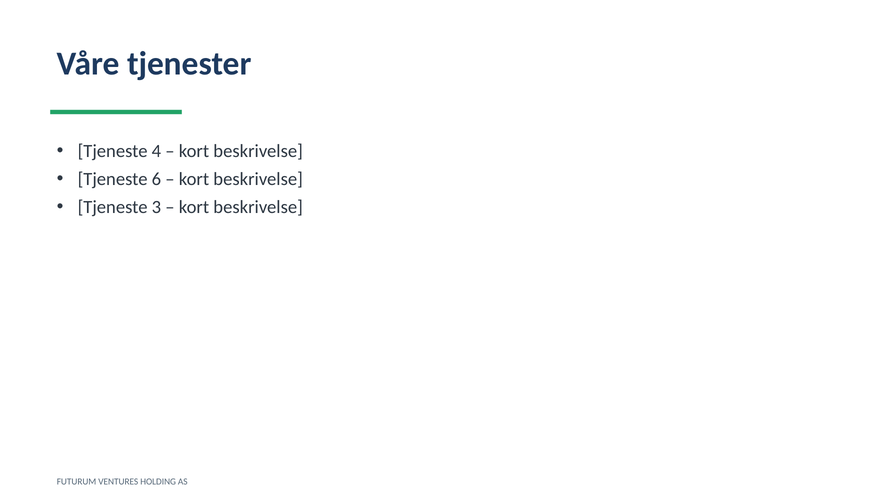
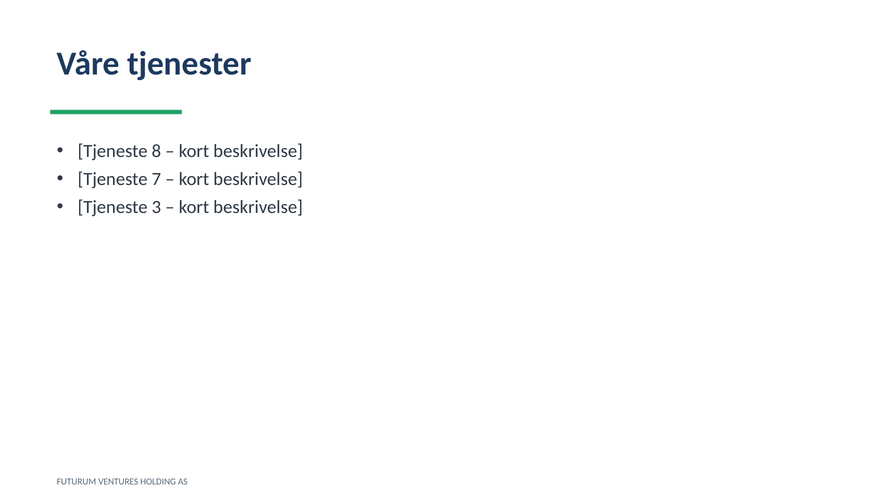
4: 4 -> 8 (156, 151)
6: 6 -> 7 (156, 179)
